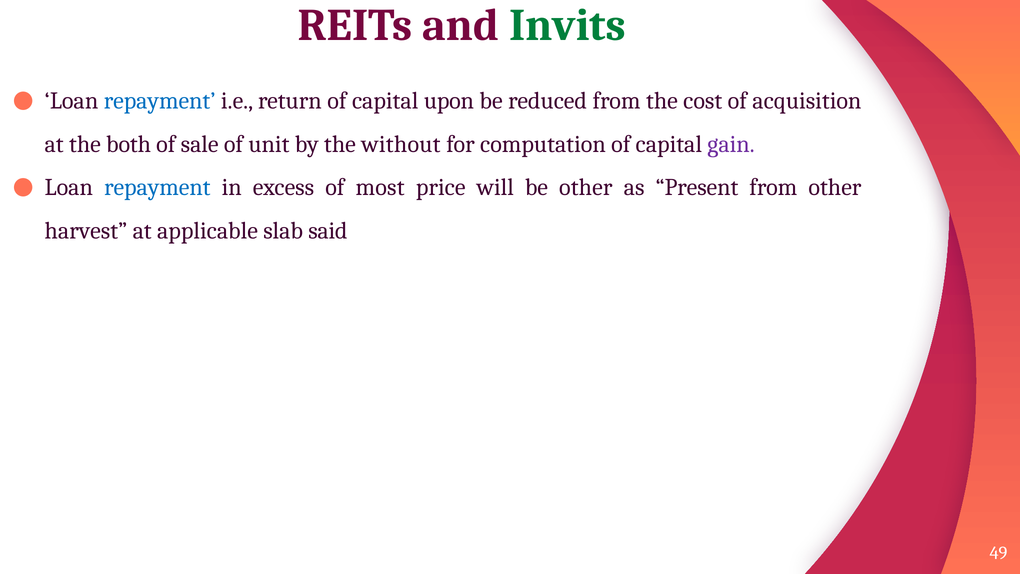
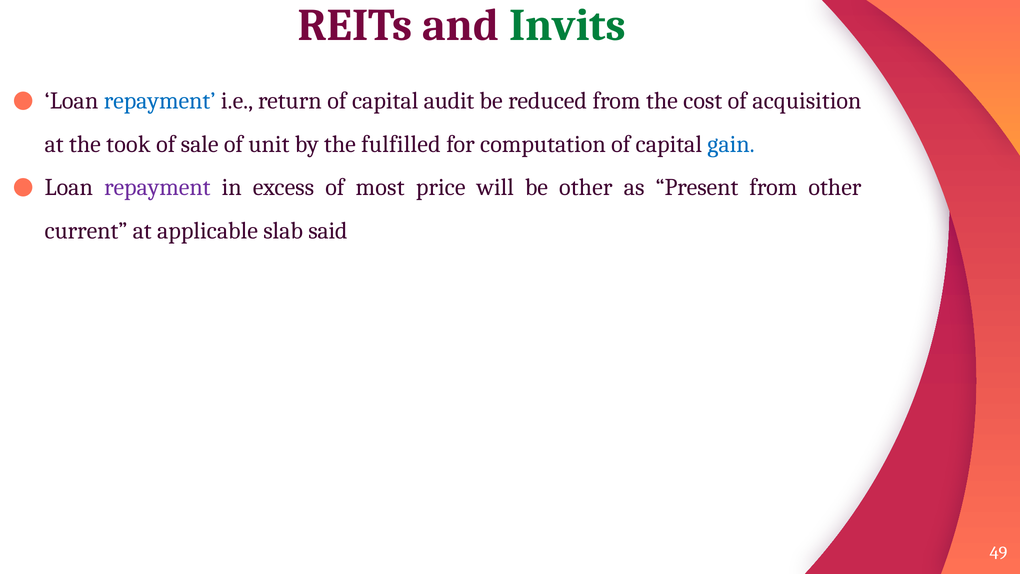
upon: upon -> audit (449, 101)
both: both -> took (128, 144)
without: without -> fulfilled (401, 144)
gain colour: purple -> blue (731, 144)
repayment colour: blue -> purple (157, 187)
harvest: harvest -> current (86, 231)
